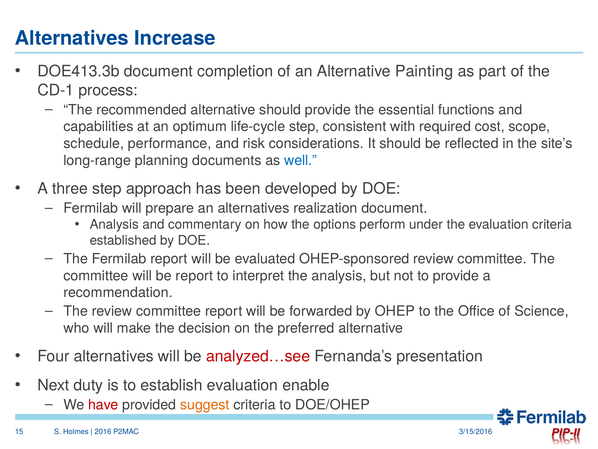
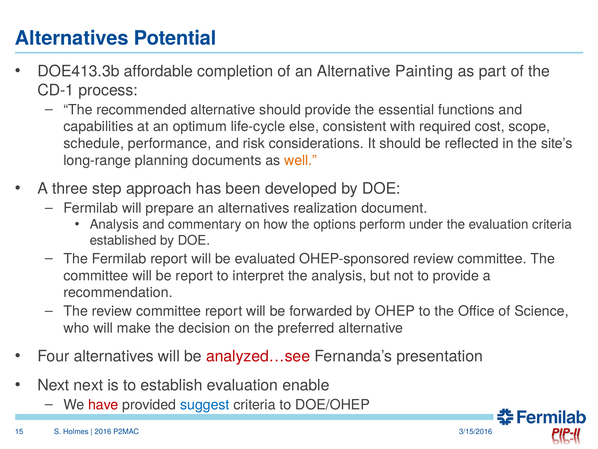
Increase: Increase -> Potential (175, 38)
DOE413.3b document: document -> affordable (158, 71)
life-cycle step: step -> else (304, 126)
well colour: blue -> orange (301, 160)
Next duty: duty -> next (88, 385)
suggest colour: orange -> blue (205, 404)
